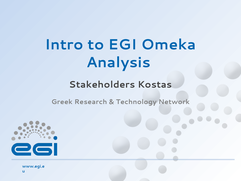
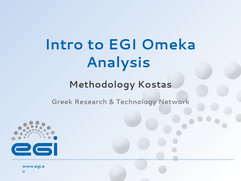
Stakeholders: Stakeholders -> Methodology (102, 85)
